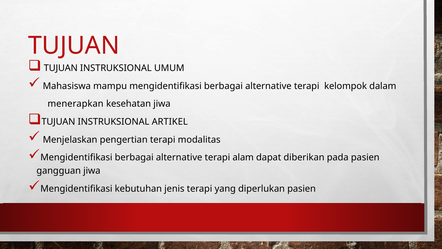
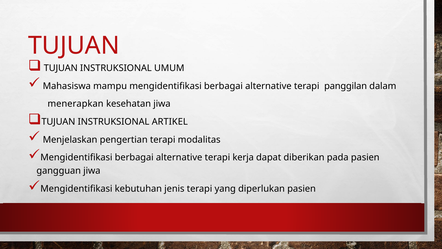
kelompok: kelompok -> panggilan (346, 86)
alam: alam -> kerja (243, 157)
